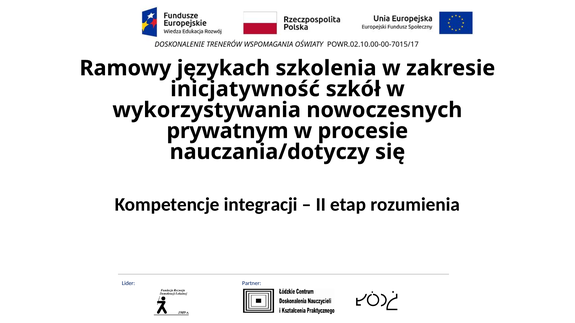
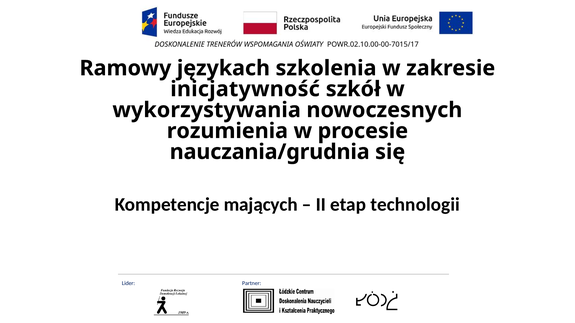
prywatnym: prywatnym -> rozumienia (227, 131)
nauczania/dotyczy: nauczania/dotyczy -> nauczania/grudnia (270, 152)
integracji: integracji -> mających (261, 205)
rozumienia: rozumienia -> technologii (415, 205)
